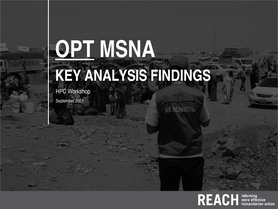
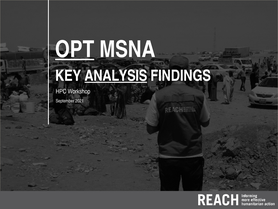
ANALYSIS underline: none -> present (116, 76)
